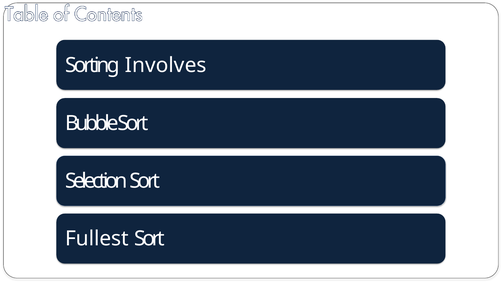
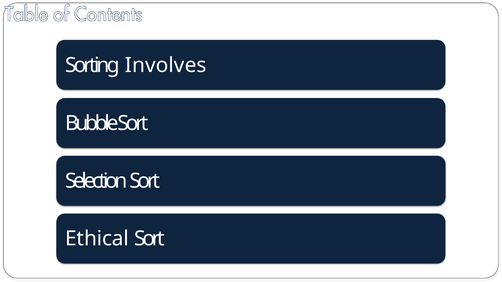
Fullest: Fullest -> Ethical (97, 239)
